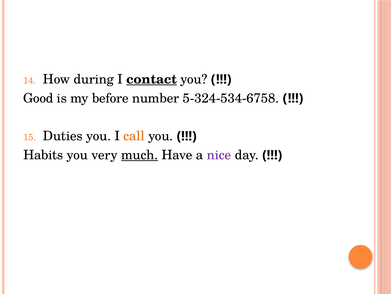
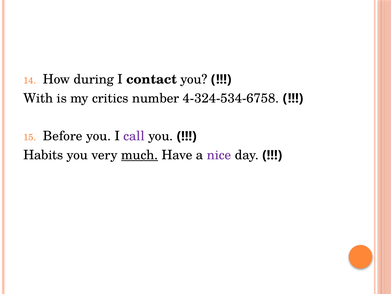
contact underline: present -> none (152, 79)
Good: Good -> With (38, 98)
before: before -> critics (110, 98)
5-324-534-6758: 5-324-534-6758 -> 4-324-534-6758 (231, 98)
Duties: Duties -> Before (63, 136)
call colour: orange -> purple (134, 136)
